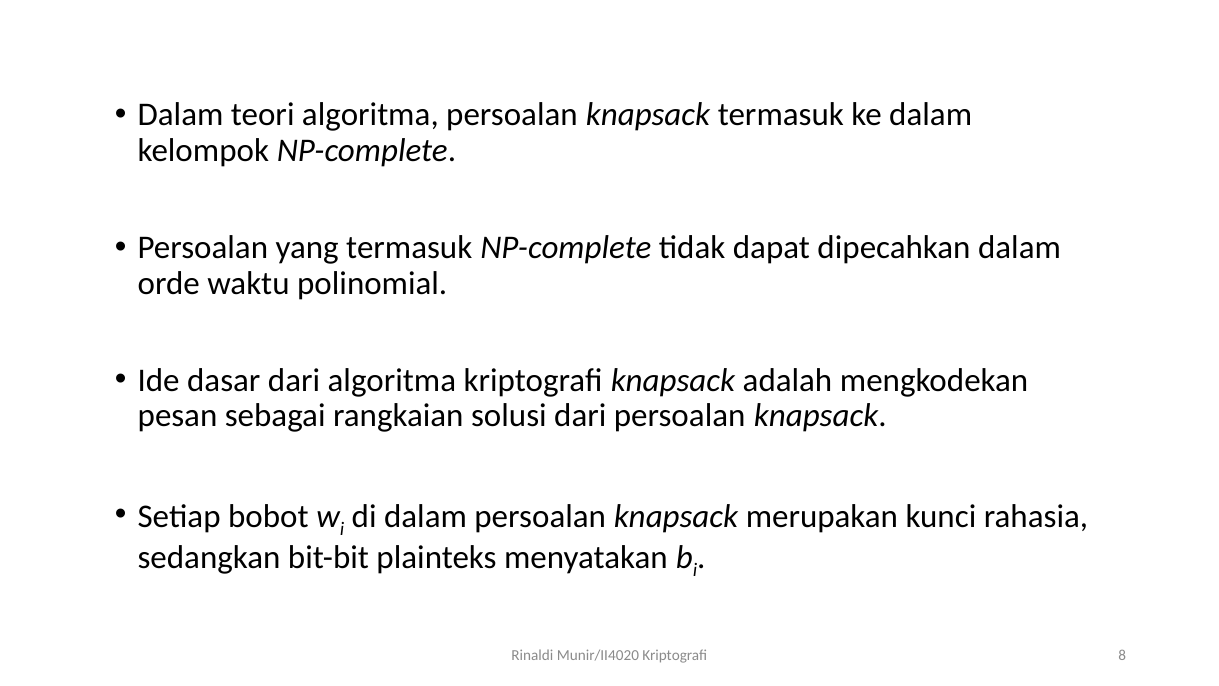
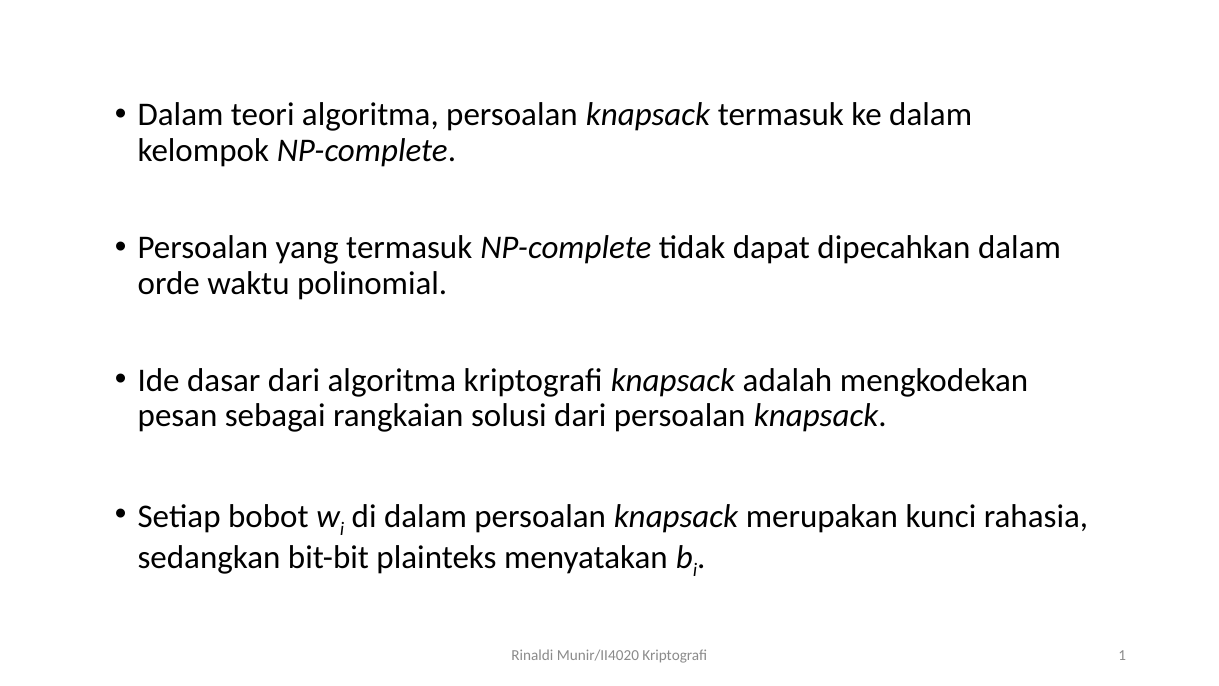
8: 8 -> 1 (1122, 655)
